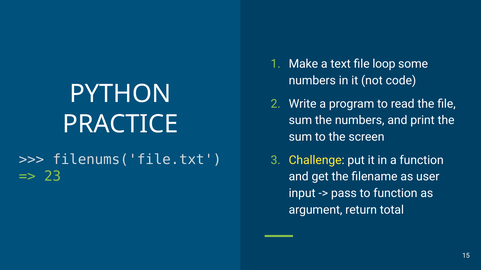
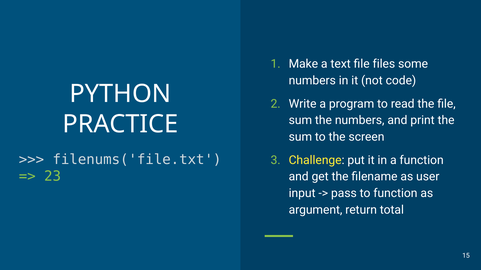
loop: loop -> files (384, 64)
